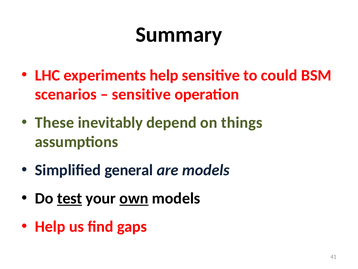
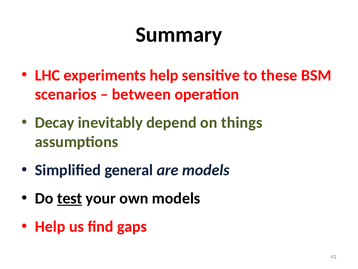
could: could -> these (279, 75)
sensitive: sensitive -> between (141, 94)
These: These -> Decay (55, 122)
own underline: present -> none (134, 198)
